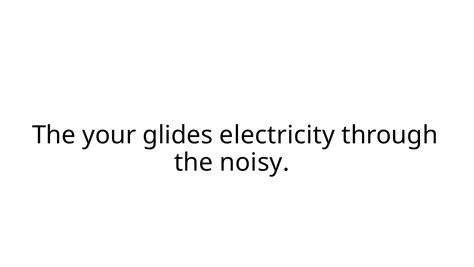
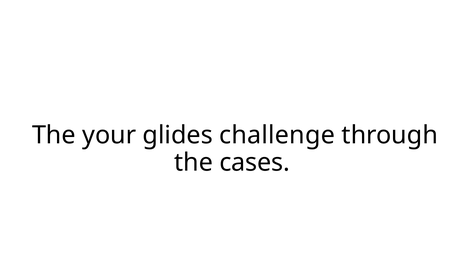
electricity: electricity -> challenge (277, 135)
noisy: noisy -> cases (255, 162)
